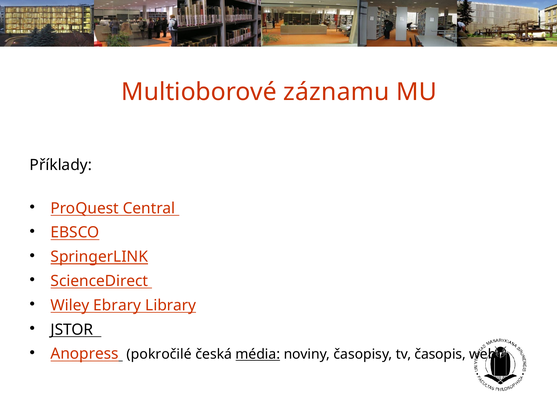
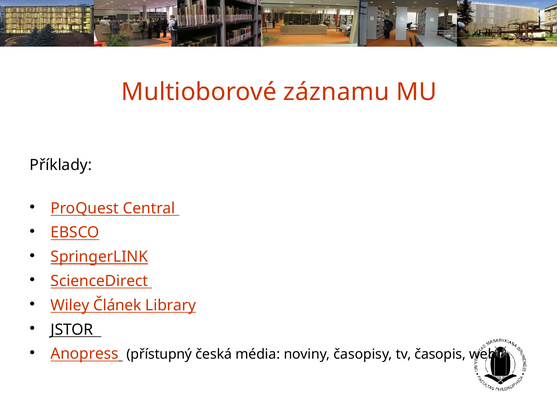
Ebrary: Ebrary -> Článek (117, 305)
pokročilé: pokročilé -> přístupný (159, 354)
média underline: present -> none (258, 354)
